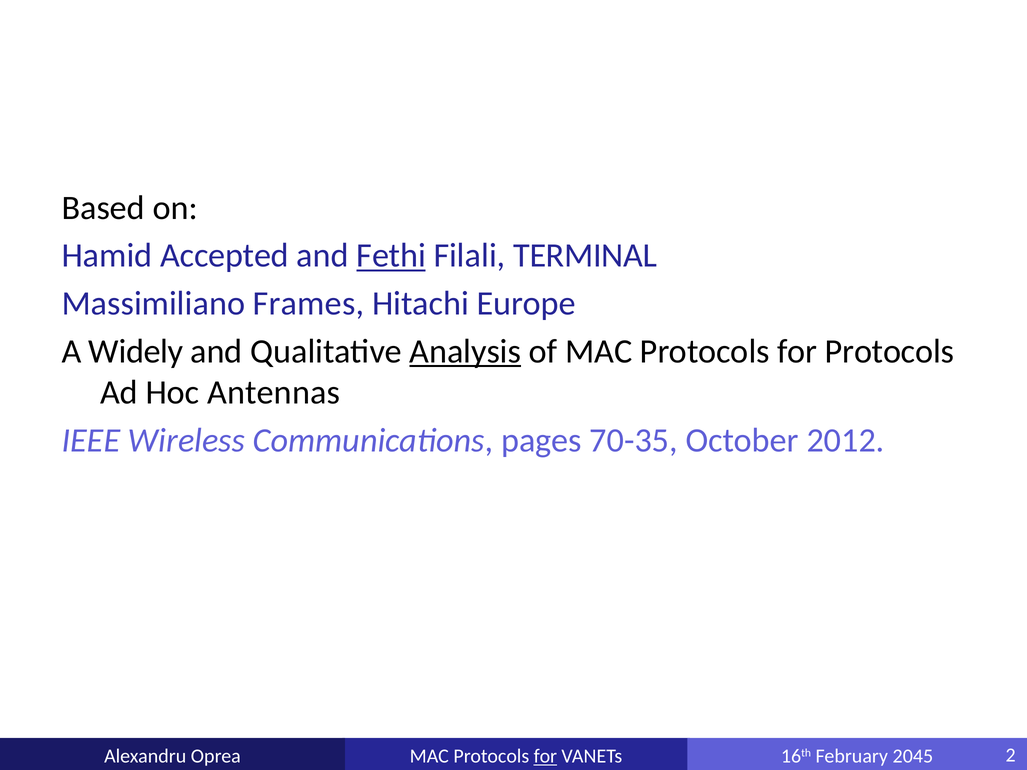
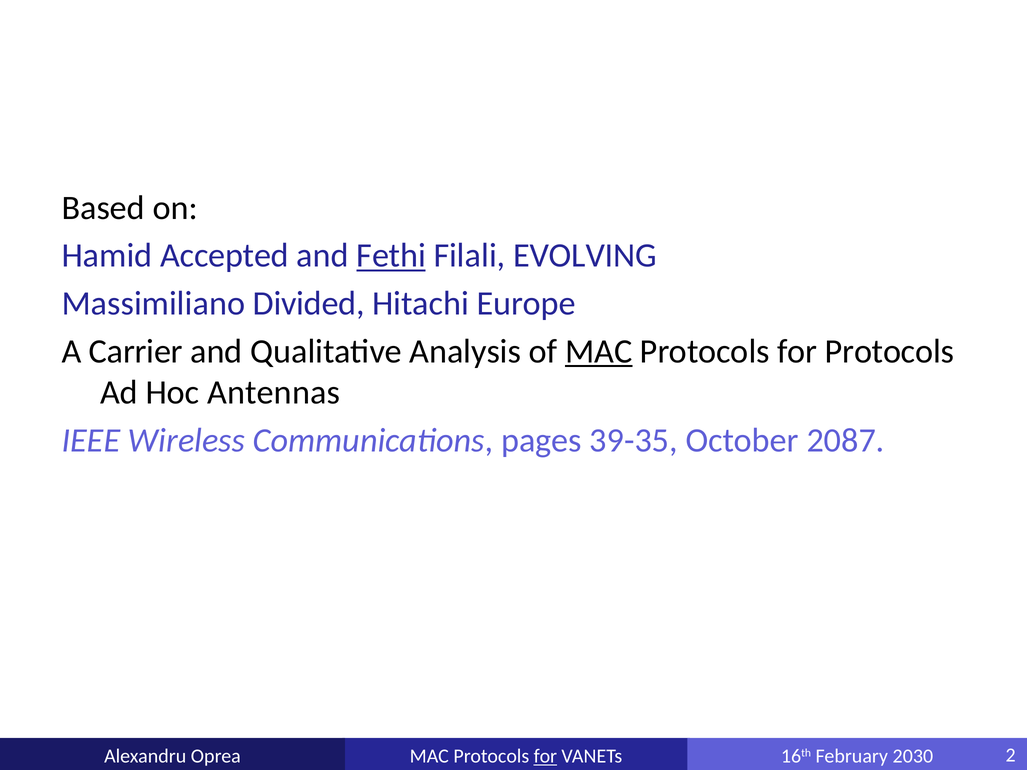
TERMINAL: TERMINAL -> EVOLVING (585, 256)
Frames: Frames -> Divided (309, 304)
Widely: Widely -> Carrier (136, 352)
Analysis underline: present -> none (465, 352)
MAC underline: none -> present (599, 352)
70-35: 70-35 -> 39-35 (634, 441)
2012: 2012 -> 2087 (846, 441)
2045: 2045 -> 2030 (913, 757)
